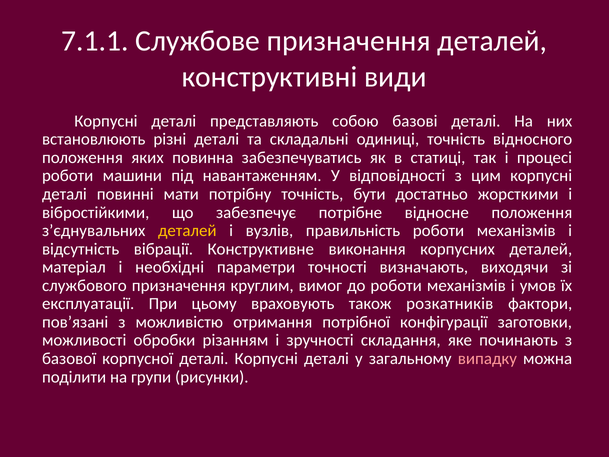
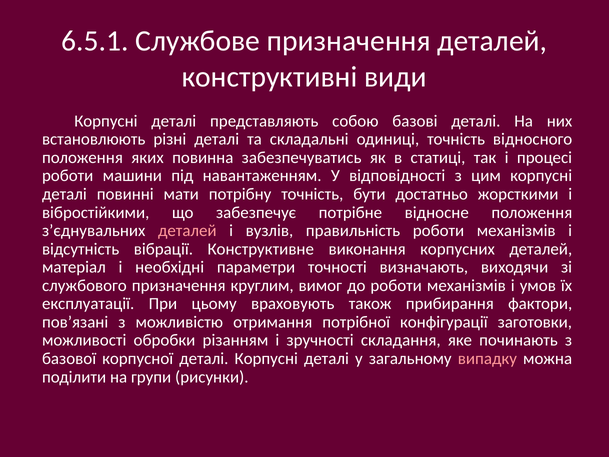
7.1.1: 7.1.1 -> 6.5.1 (95, 41)
деталей colour: yellow -> pink (187, 231)
розкатників: розкатників -> прибирання (450, 304)
